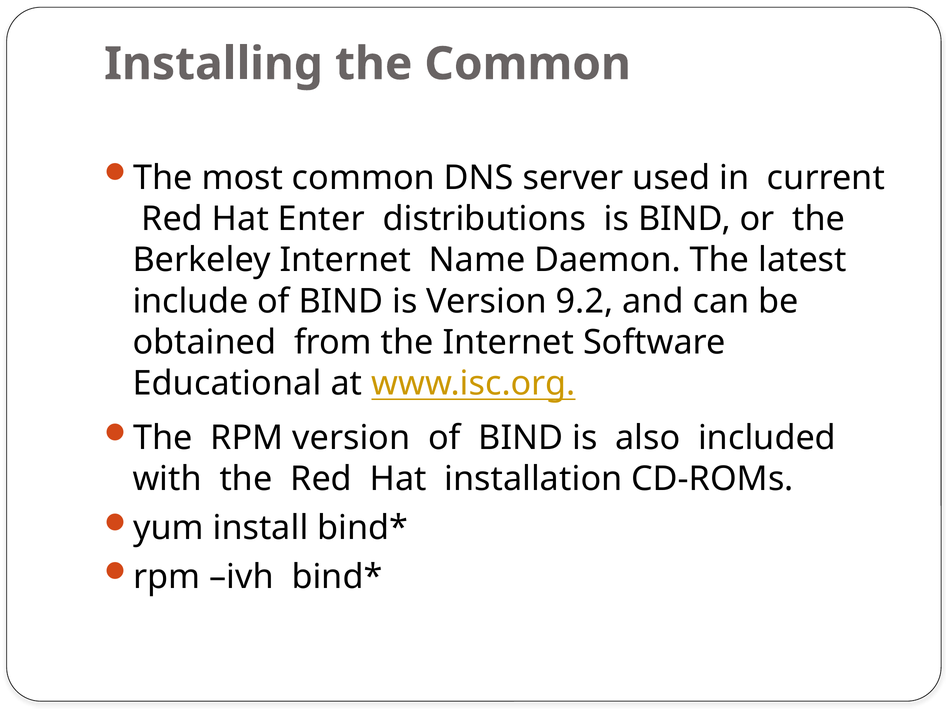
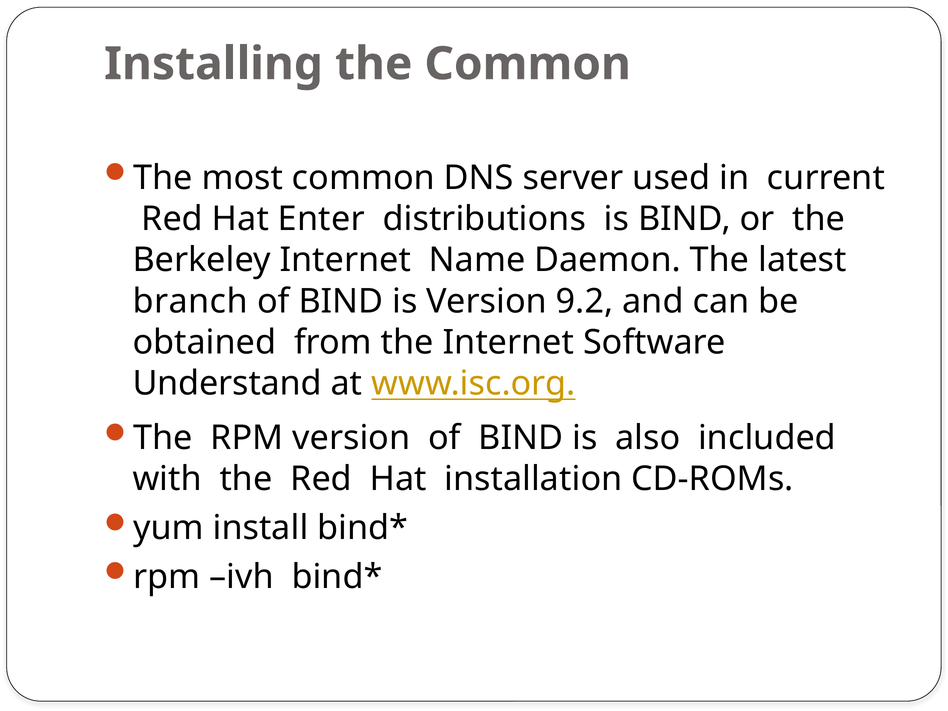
include: include -> branch (190, 301)
Educational: Educational -> Understand (227, 384)
